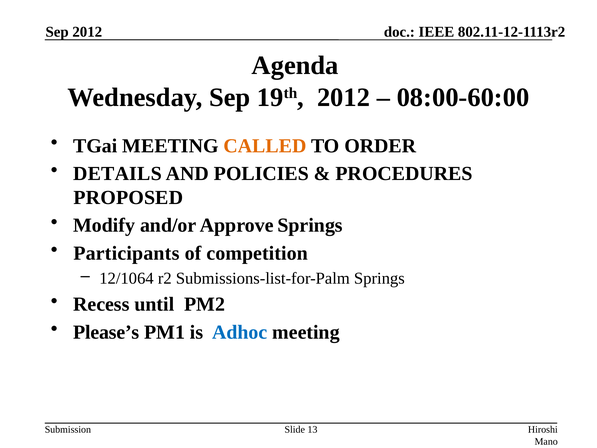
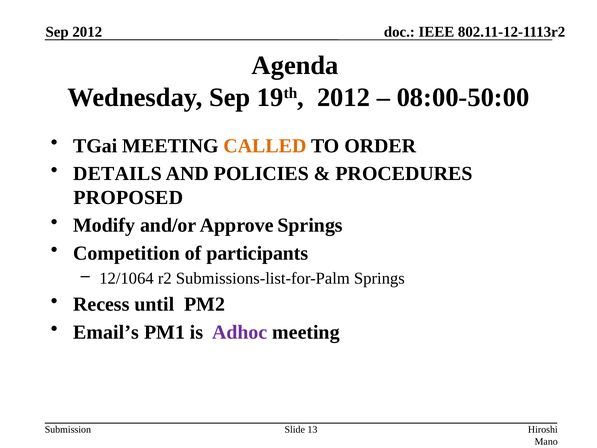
08:00-60:00: 08:00-60:00 -> 08:00-50:00 (463, 97)
Participants: Participants -> Competition (127, 253)
competition: competition -> participants (257, 253)
Please’s: Please’s -> Email’s (106, 332)
Adhoc colour: blue -> purple (240, 332)
